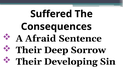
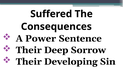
Afraid: Afraid -> Power (41, 39)
